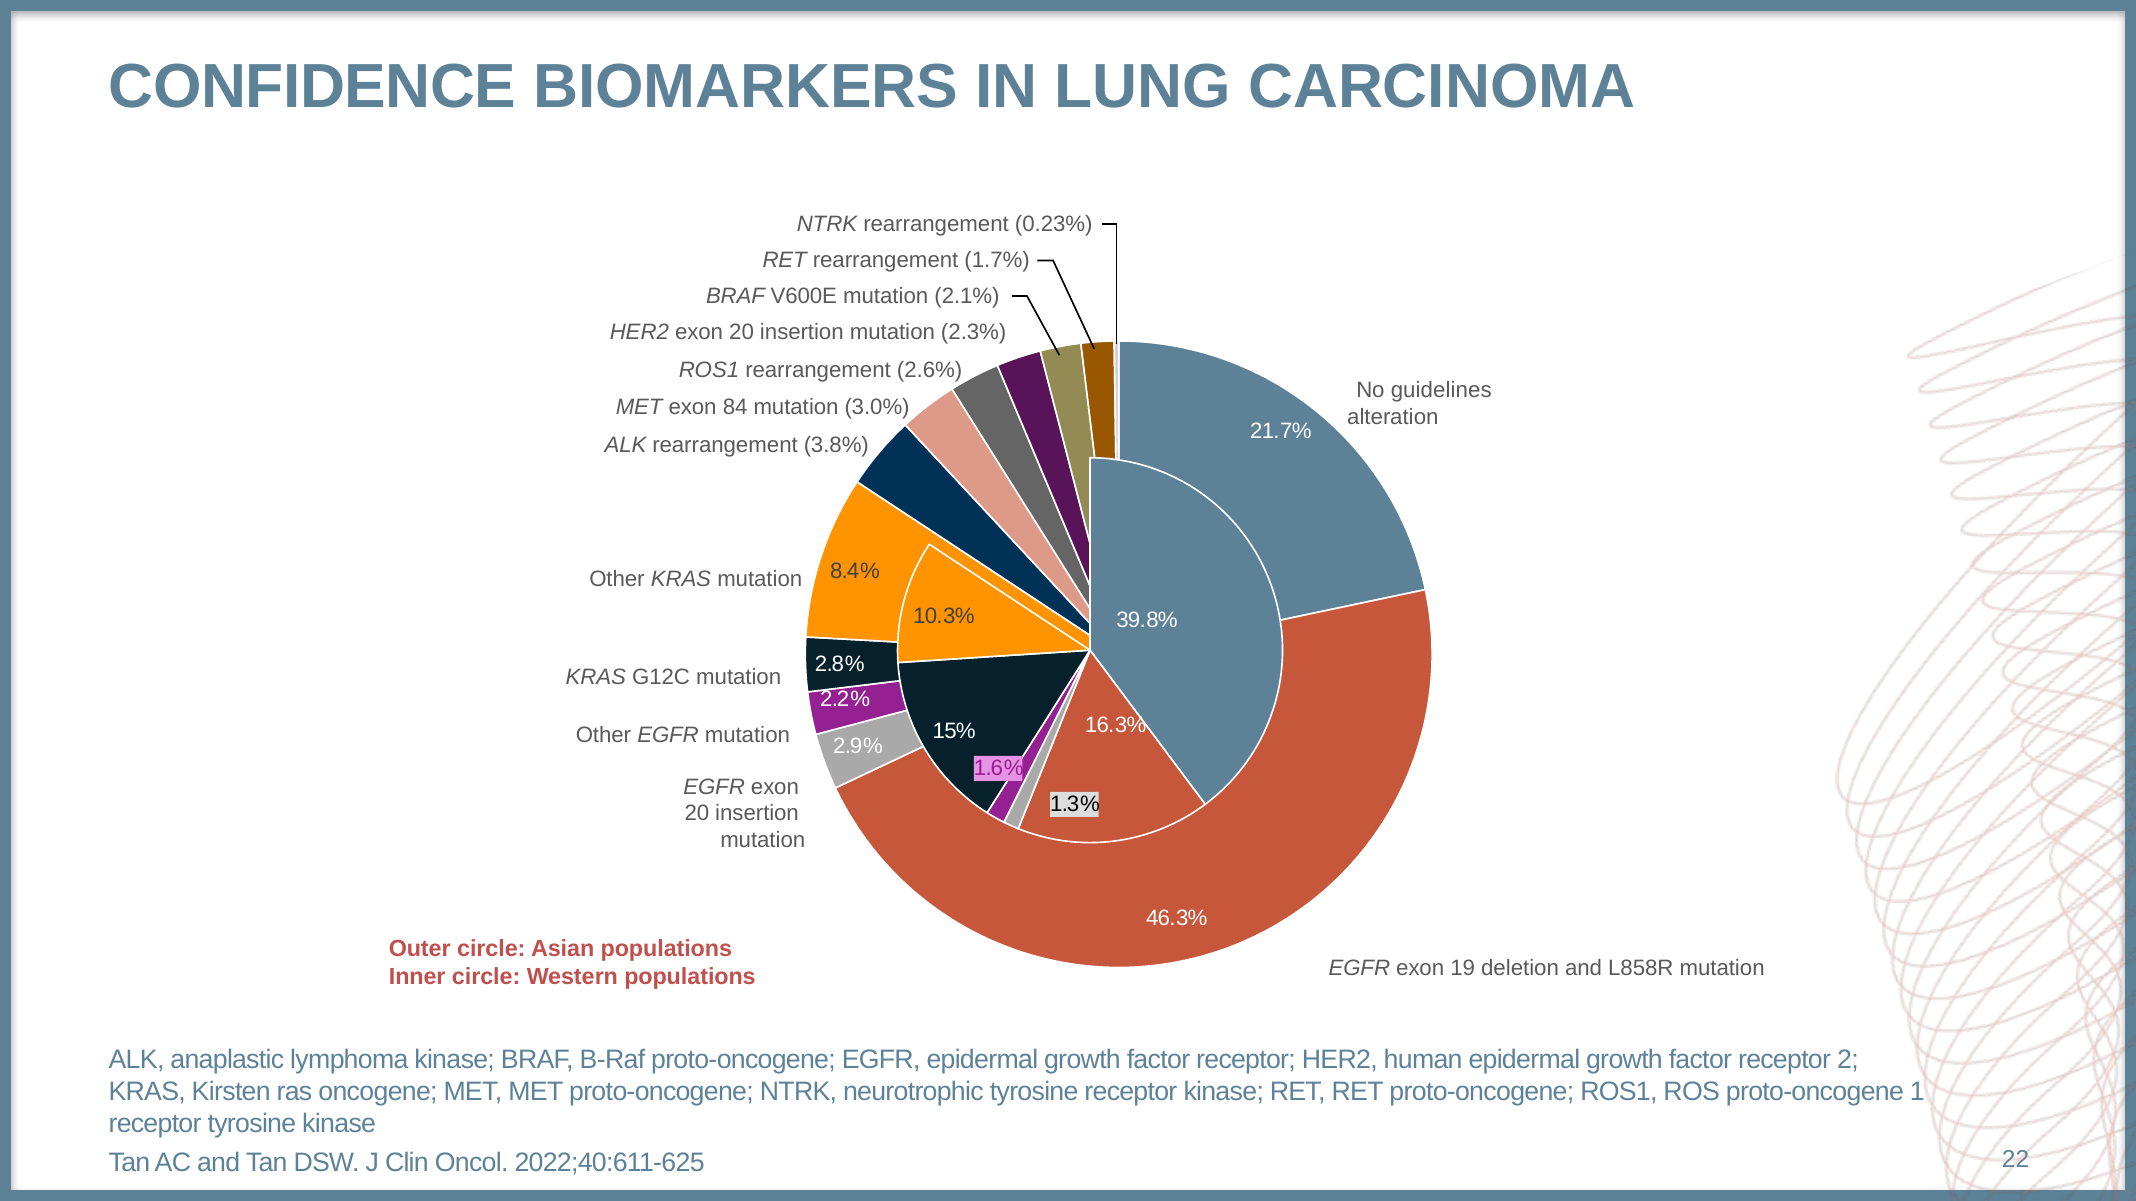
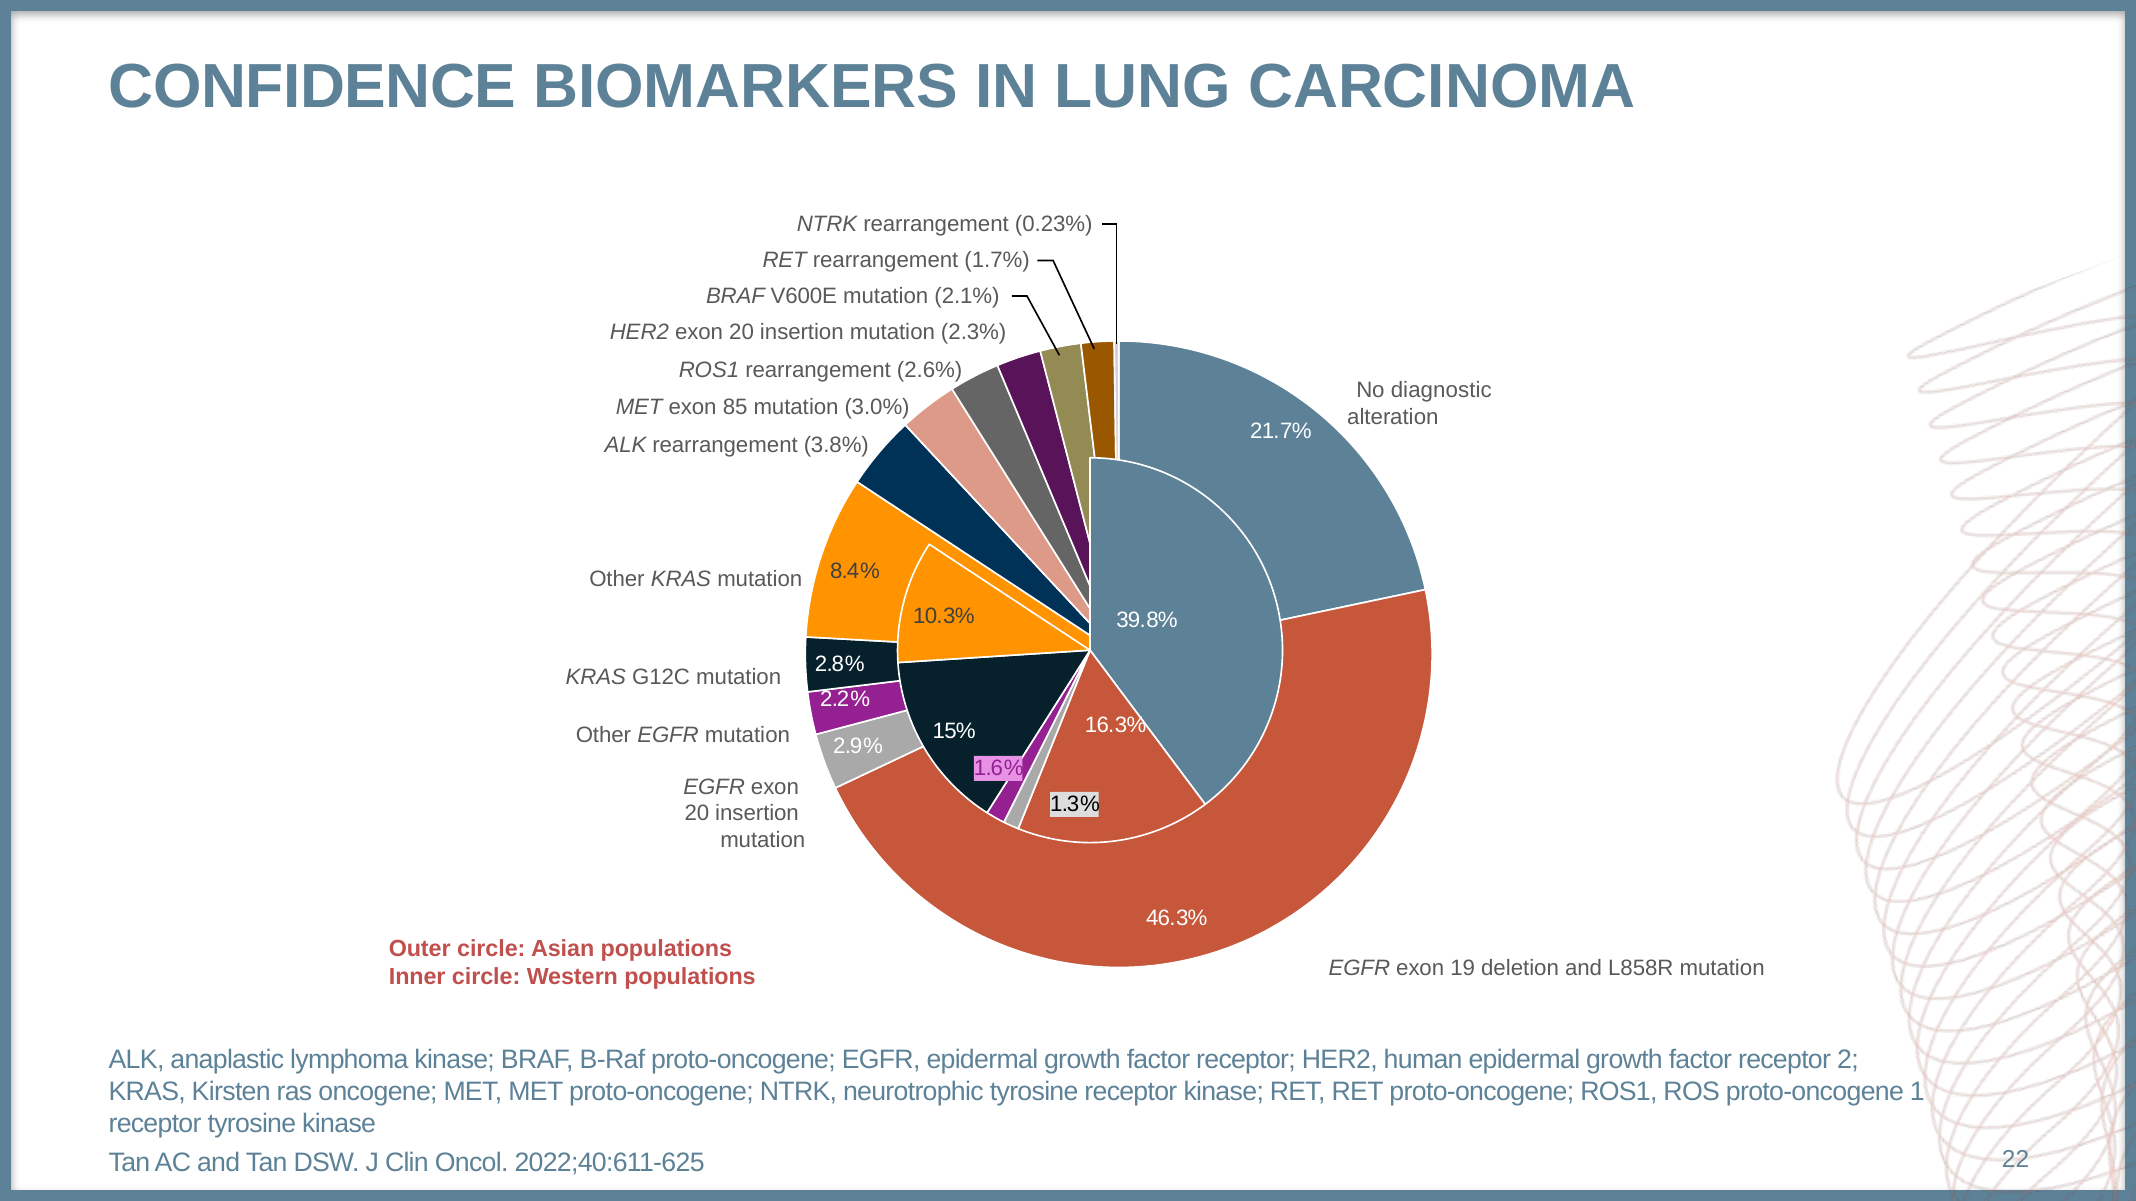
guidelines: guidelines -> diagnostic (1441, 391)
84: 84 -> 85 (735, 408)
